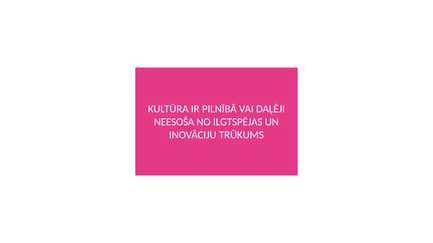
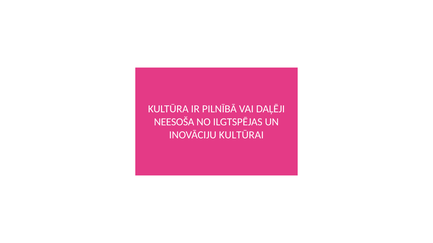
TRŪKUMS: TRŪKUMS -> KULTŪRAI (241, 135)
